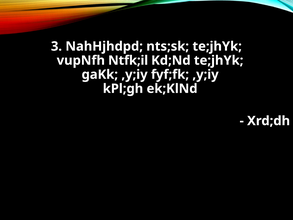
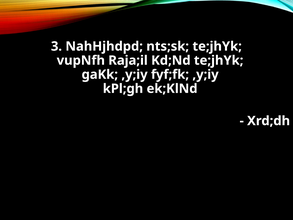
Ntfk;il: Ntfk;il -> Raja;il (128, 60)
